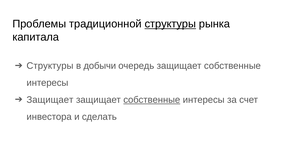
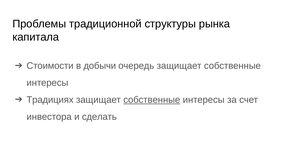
структуры underline: present -> none (170, 24)
Структуры: Структуры -> Стоимости (50, 66)
Защищает: Защищает -> Традициях (50, 100)
